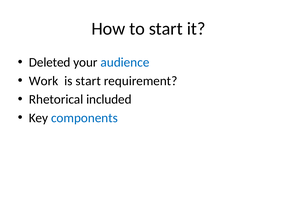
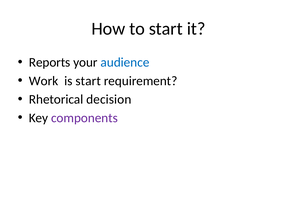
Deleted: Deleted -> Reports (50, 62)
included: included -> decision (109, 99)
components colour: blue -> purple (84, 118)
